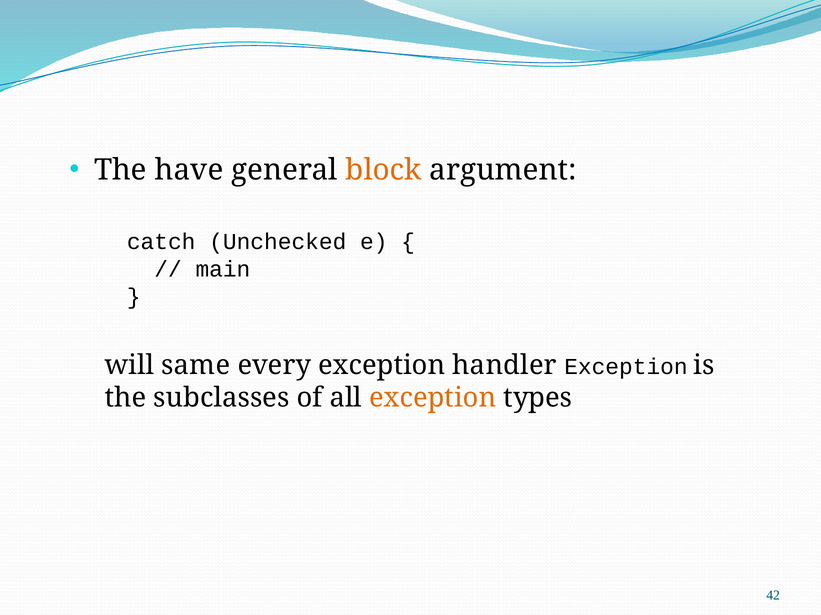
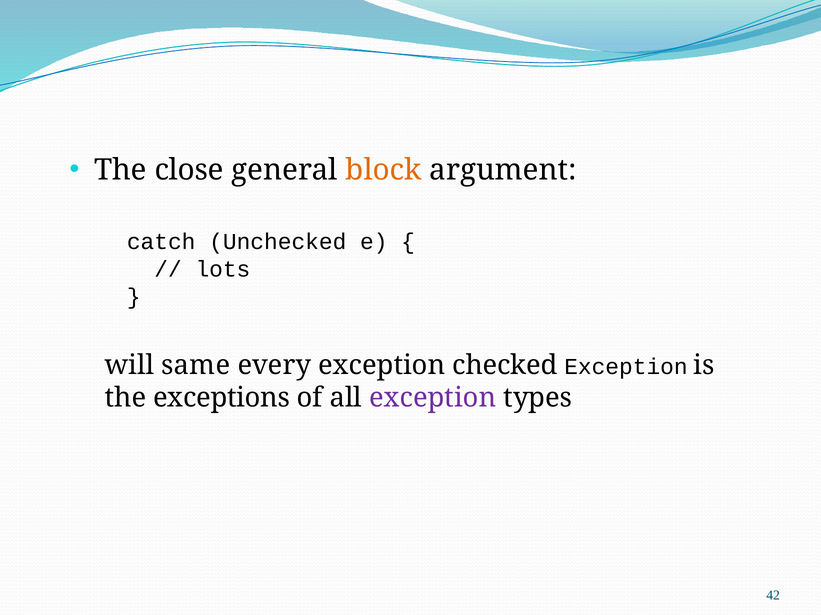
have: have -> close (189, 170)
main: main -> lots (223, 270)
handler: handler -> checked (505, 366)
subclasses: subclasses -> exceptions (222, 398)
exception colour: orange -> purple (433, 398)
